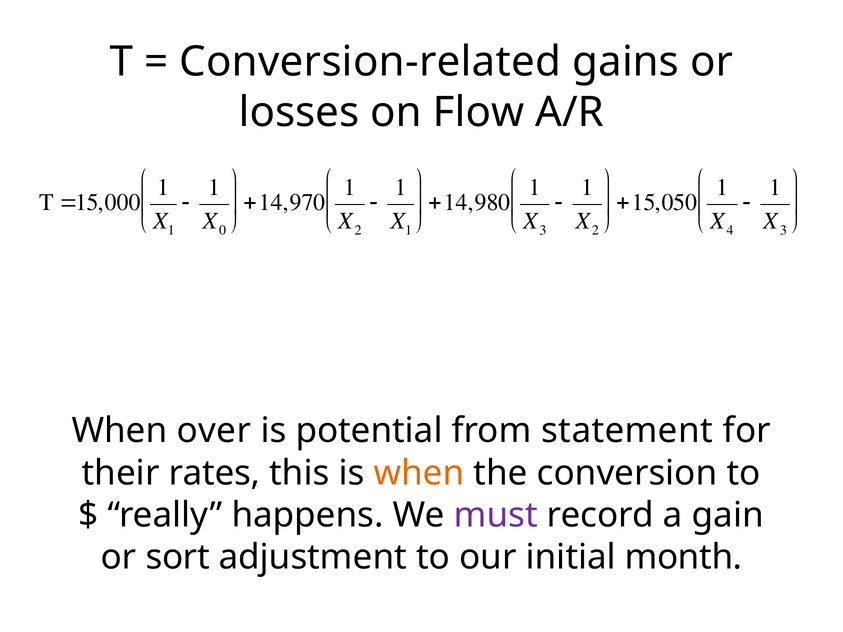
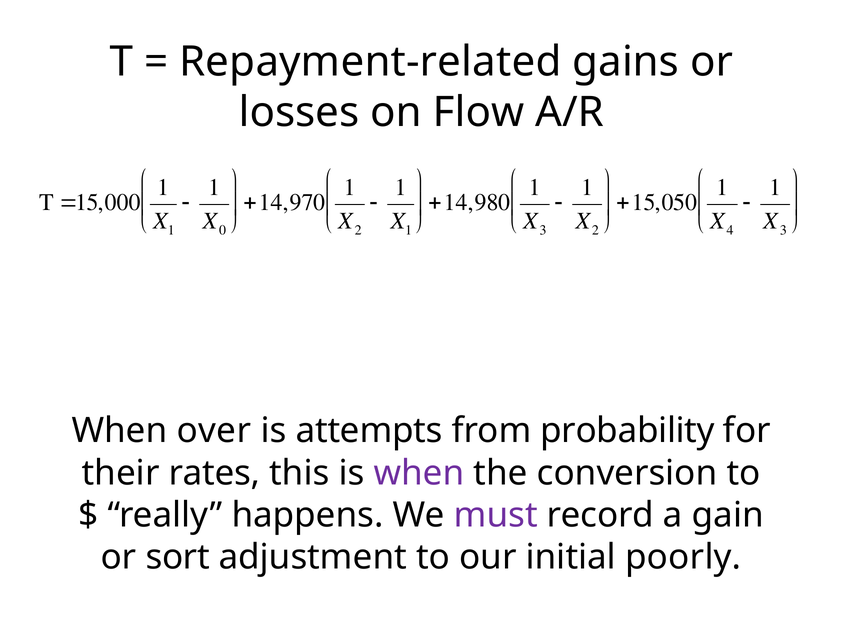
Conversion-related: Conversion-related -> Repayment-related (370, 62)
potential: potential -> attempts (369, 431)
statement: statement -> probability (627, 431)
when colour: orange -> purple (419, 473)
month: month -> poorly (683, 557)
